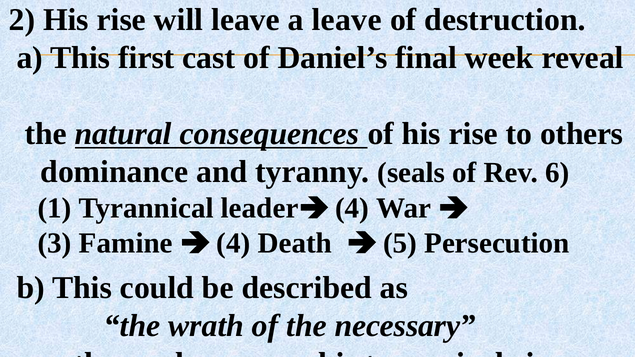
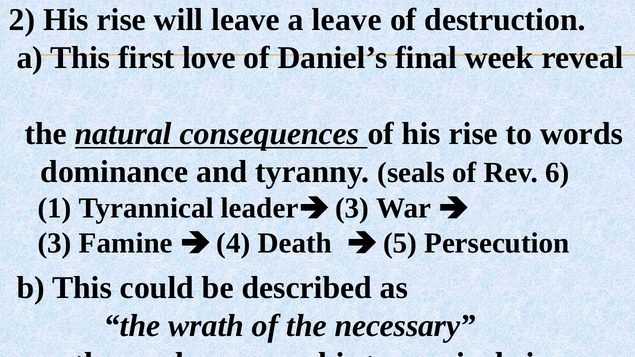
cast: cast -> love (209, 58)
others: others -> words (582, 134)
4: 4 -> 3 (352, 208)
